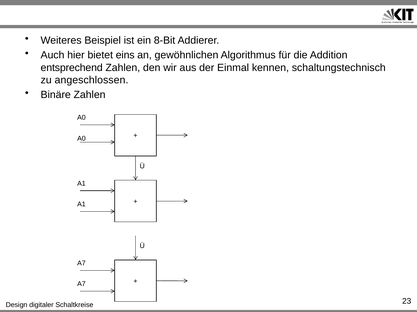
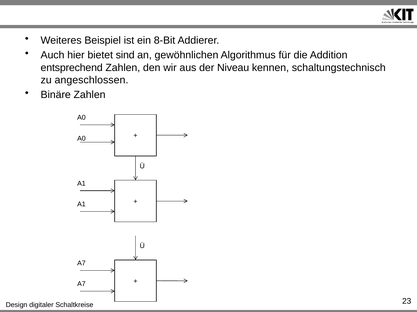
eins: eins -> sind (125, 55)
Einmal: Einmal -> Niveau (233, 68)
